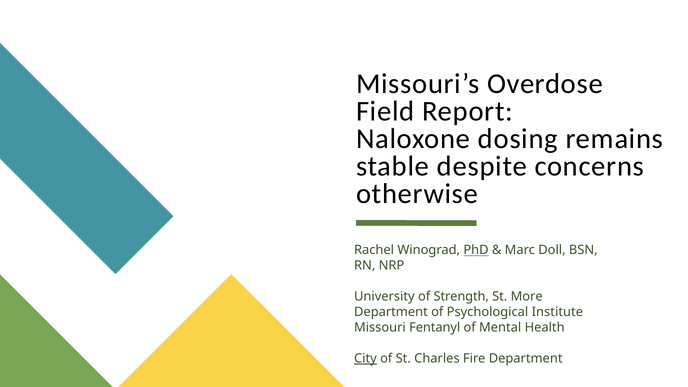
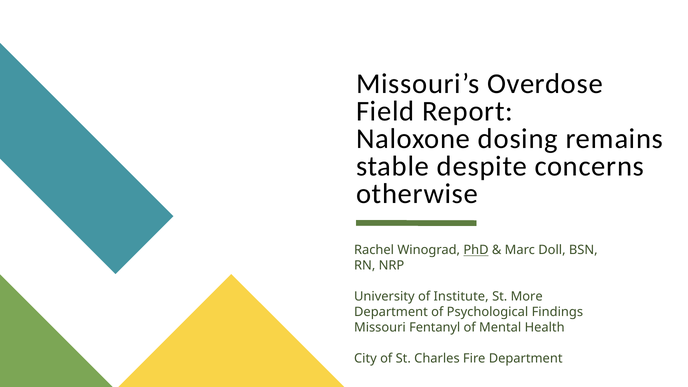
Strength: Strength -> Institute (461, 297)
Institute: Institute -> Findings (557, 312)
City underline: present -> none (365, 359)
